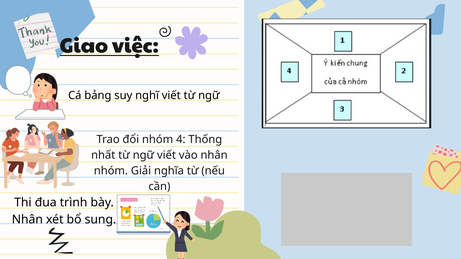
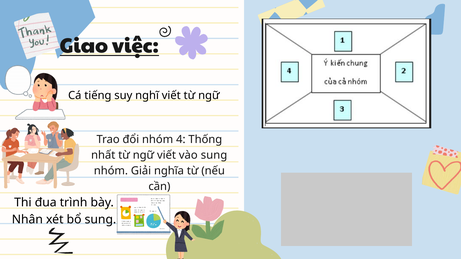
bảng: bảng -> tiếng (98, 96)
vào nhân: nhân -> sung (214, 155)
